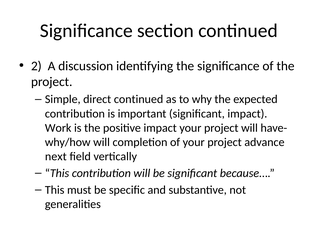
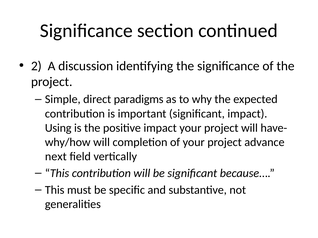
direct continued: continued -> paradigms (139, 100)
Work: Work -> Using (58, 128)
